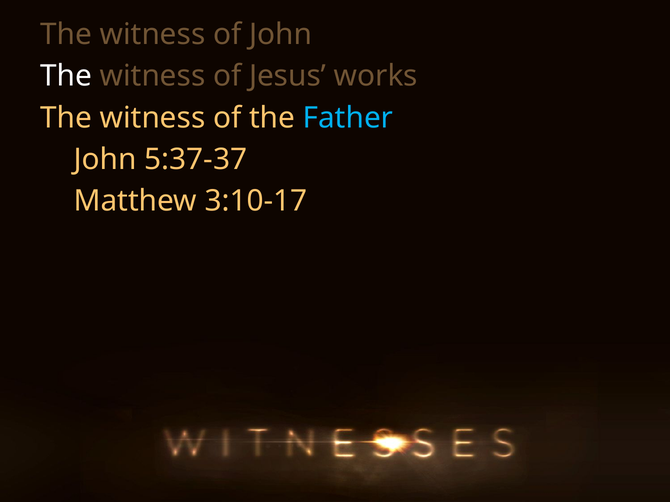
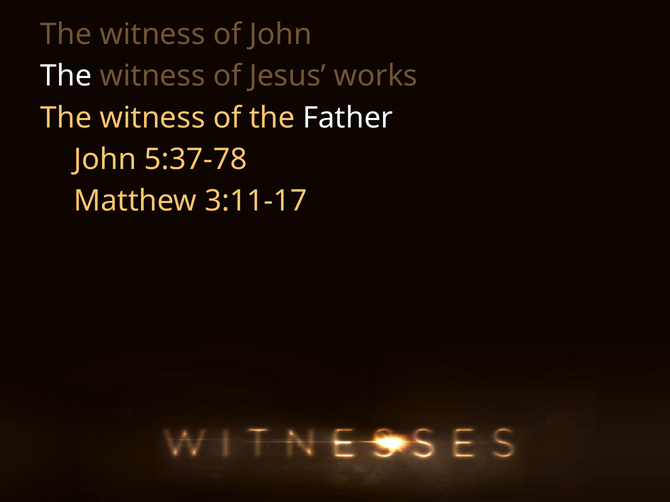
Father colour: light blue -> white (348, 118)
5:37-37: 5:37-37 -> 5:37-78 (196, 160)
3:10-17: 3:10-17 -> 3:11-17 (256, 201)
